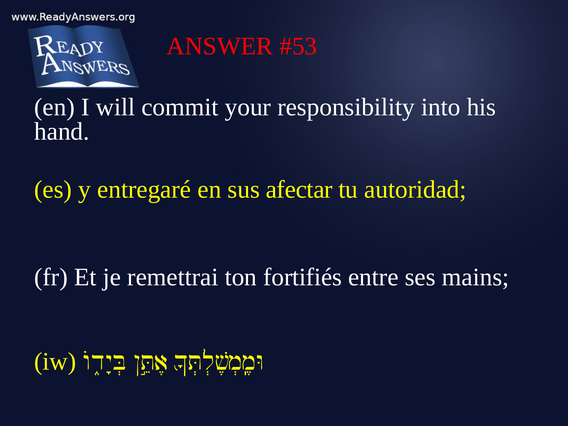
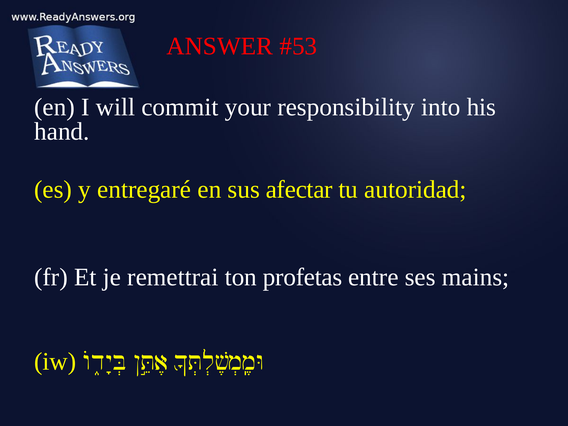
fortifiés: fortifiés -> profetas (303, 277)
